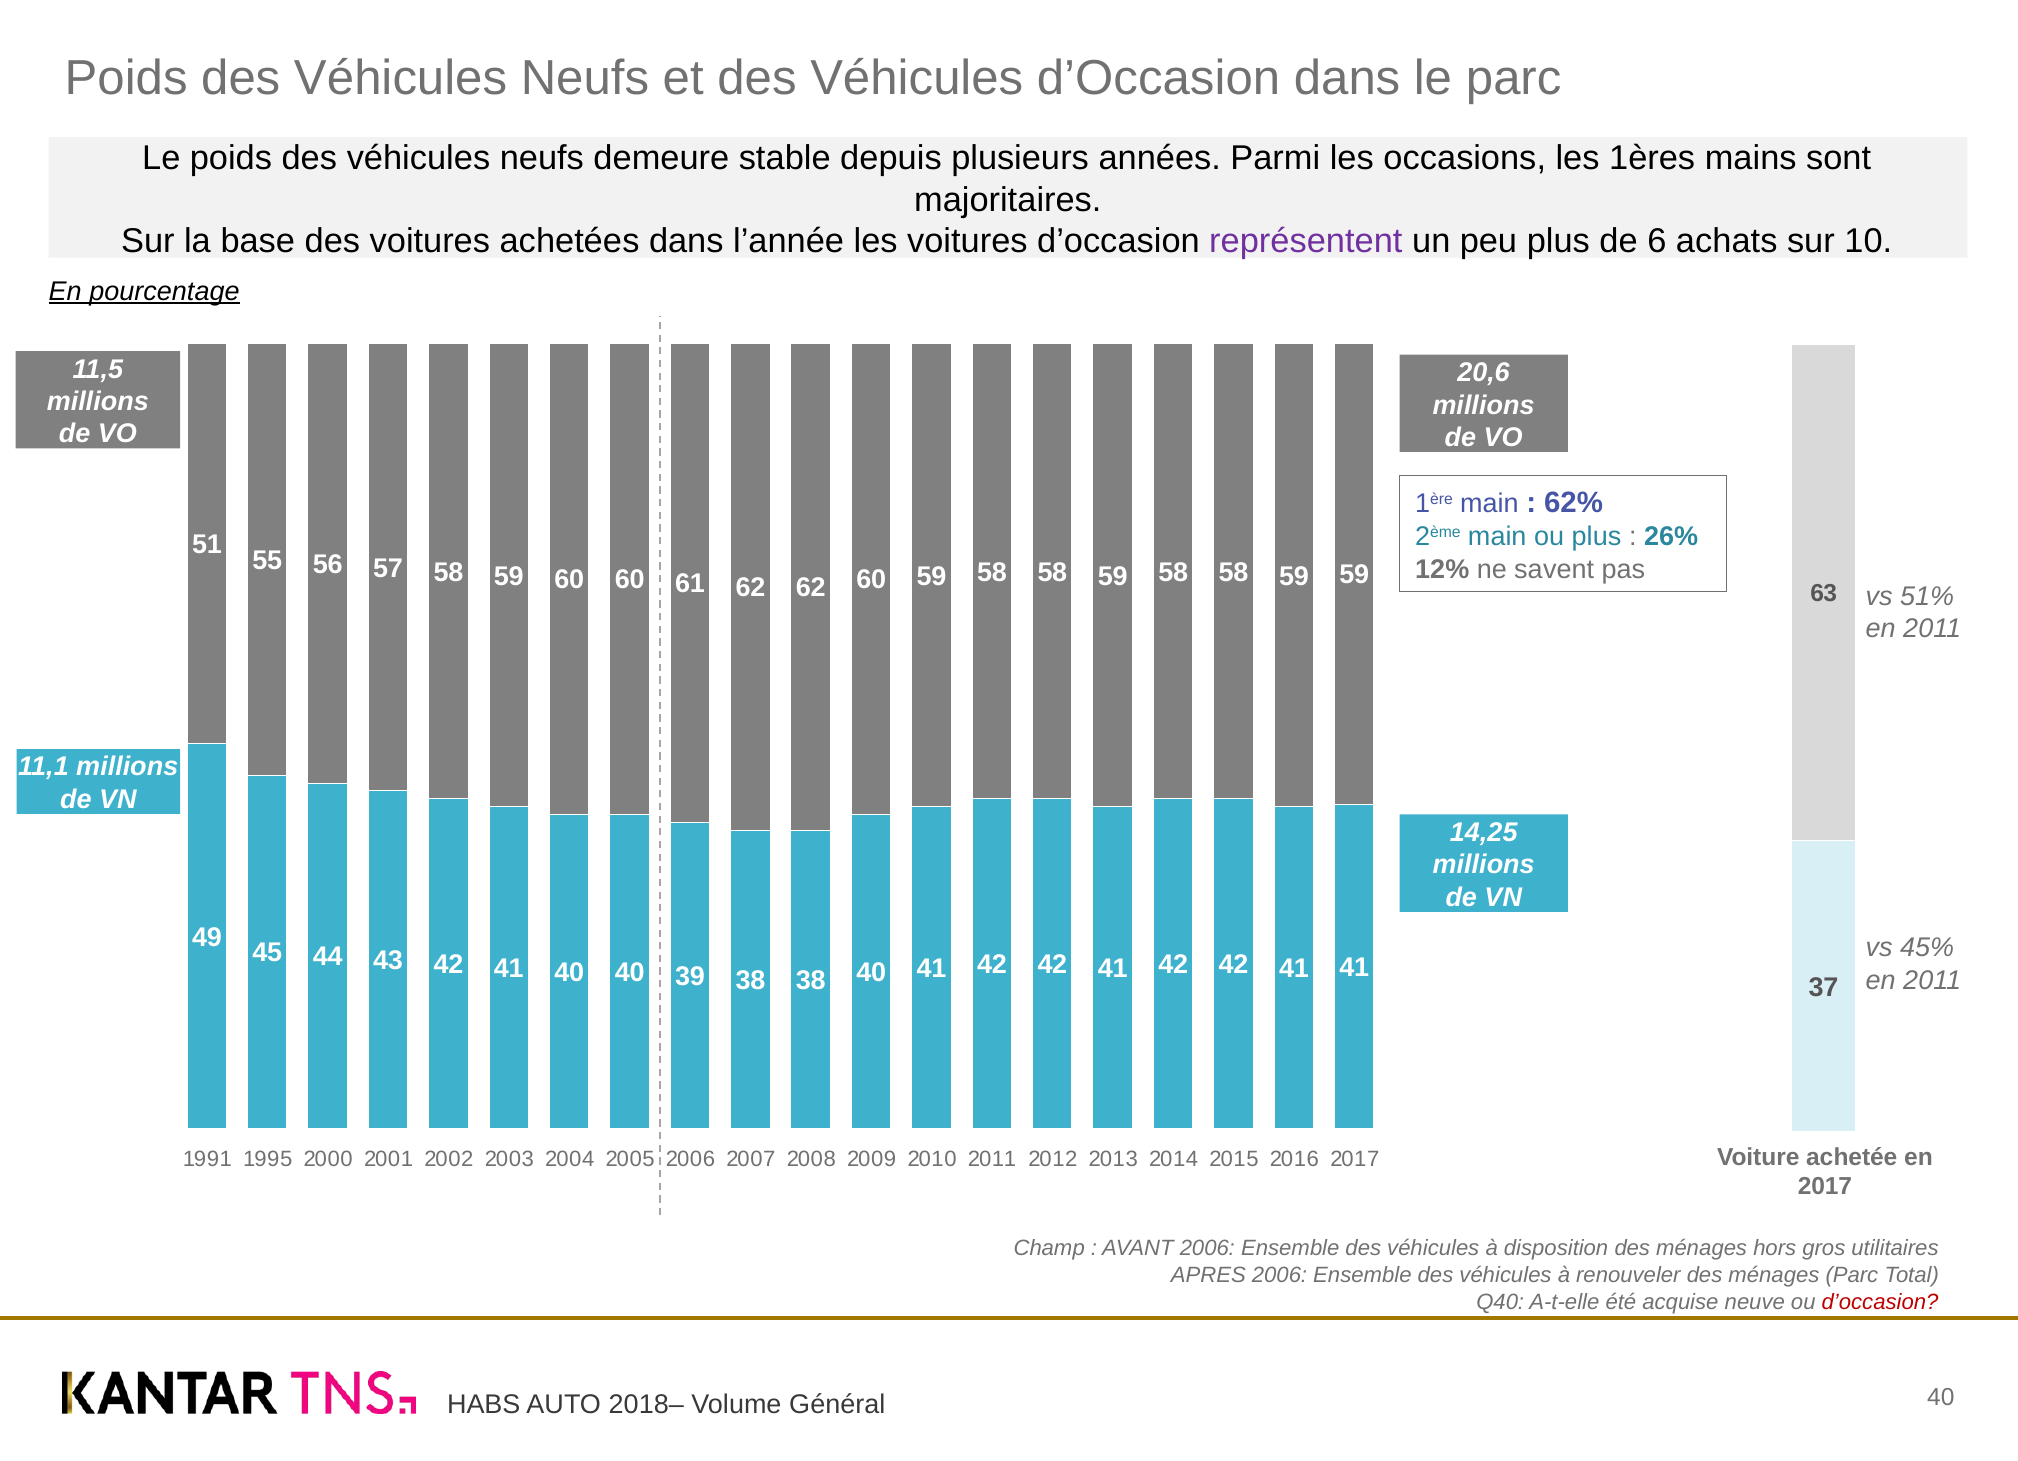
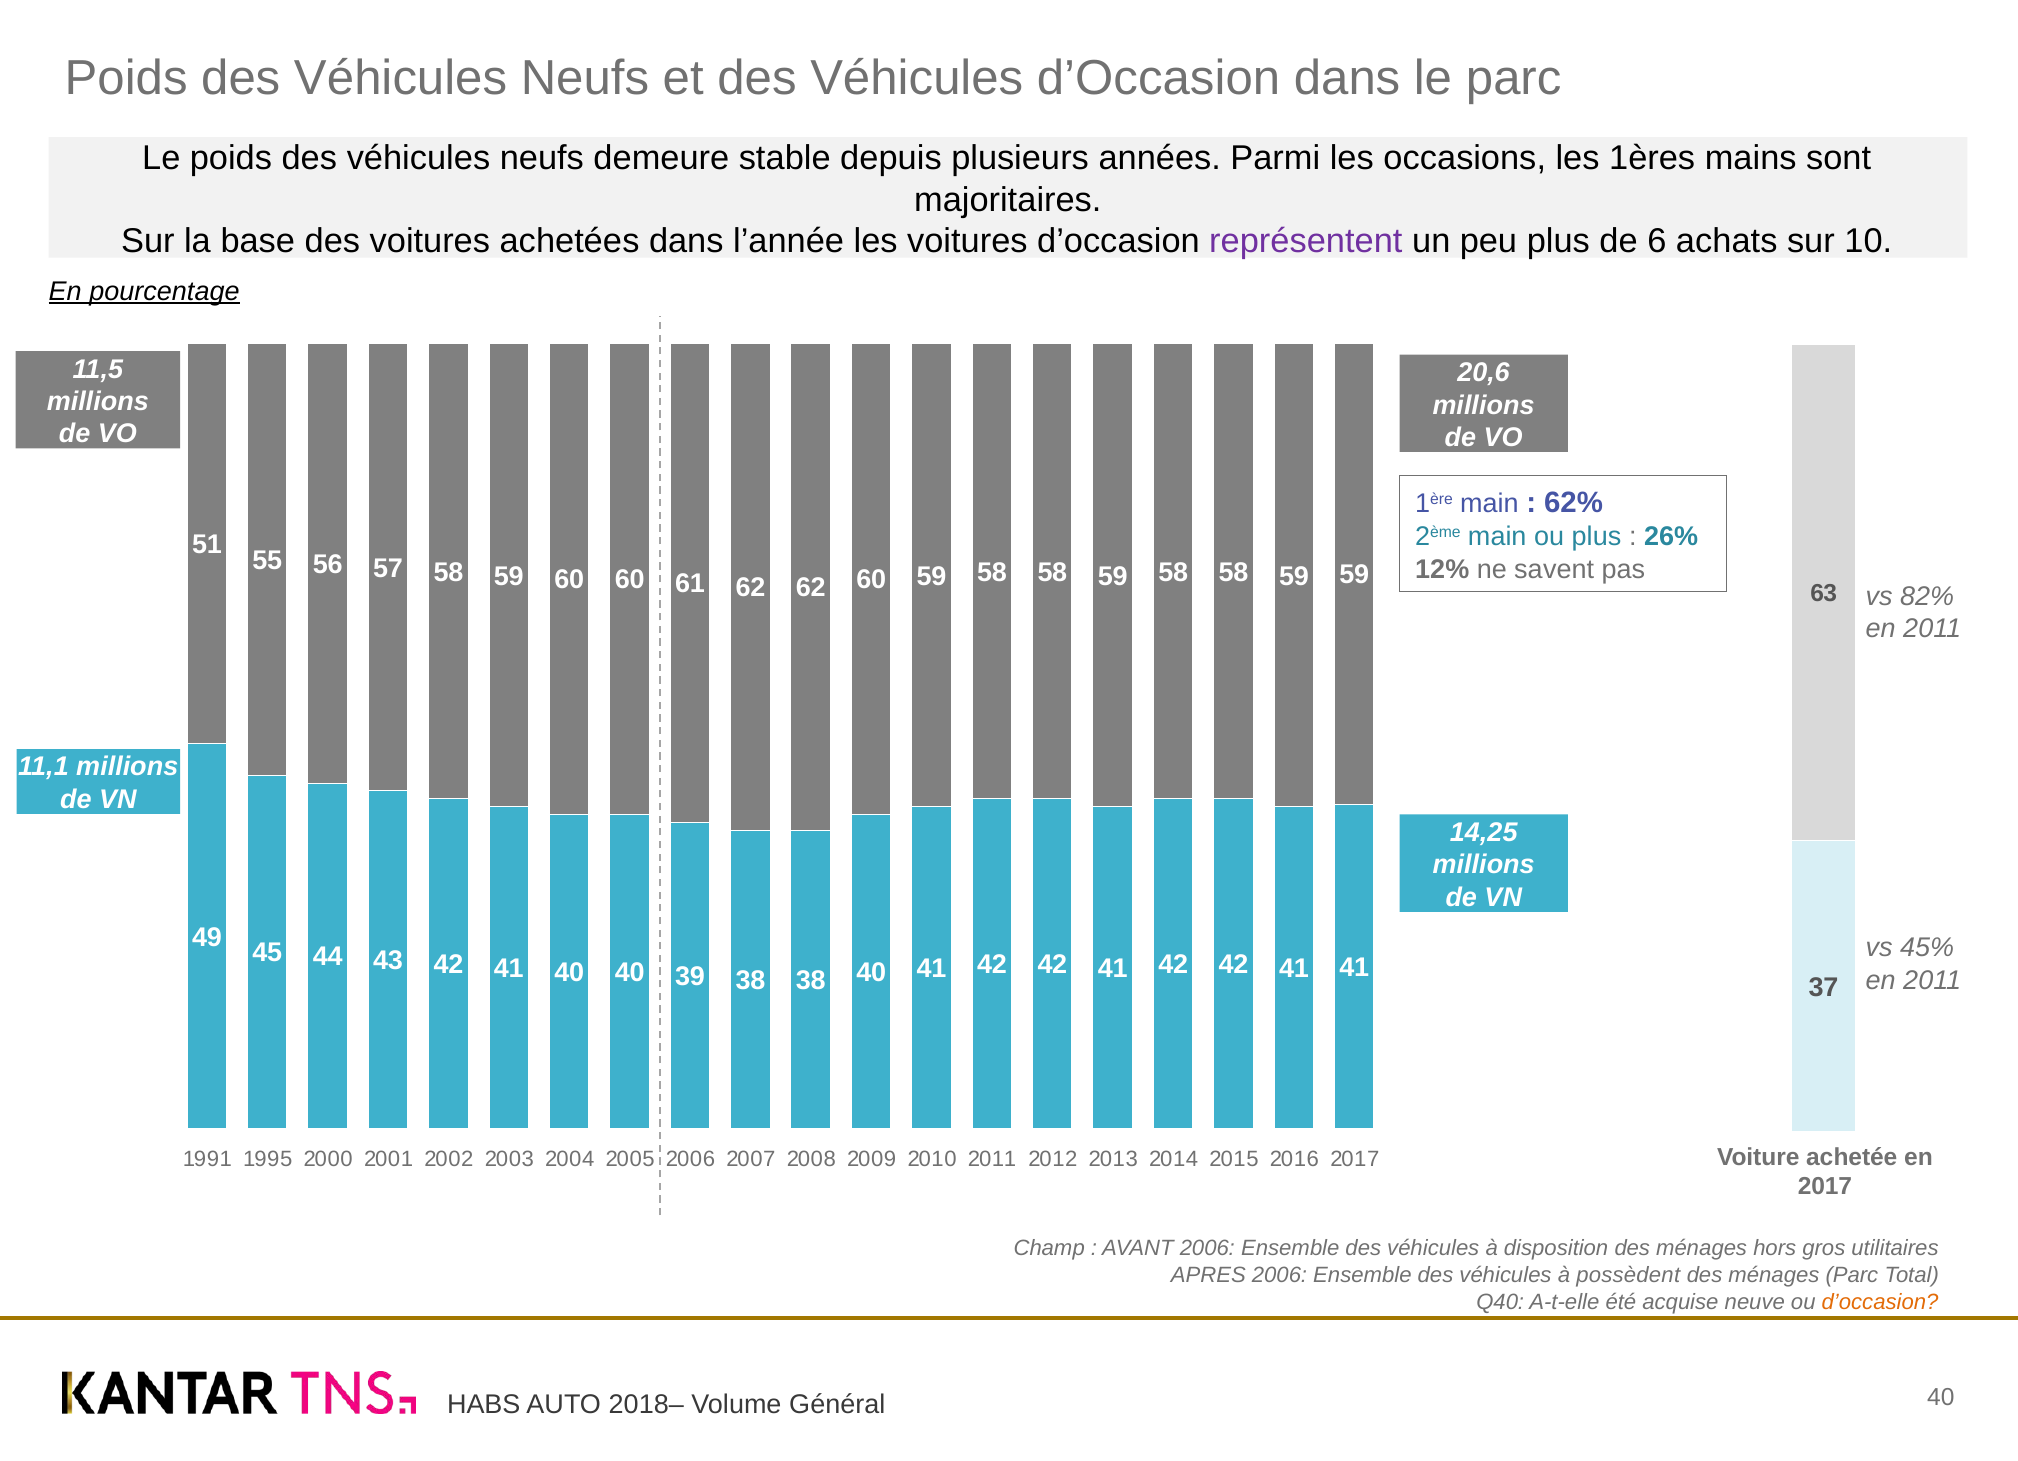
51%: 51% -> 82% (1927, 596)
renouveler: renouveler -> possèdent (1628, 1276)
d’occasion colour: red -> orange (1880, 1302)
